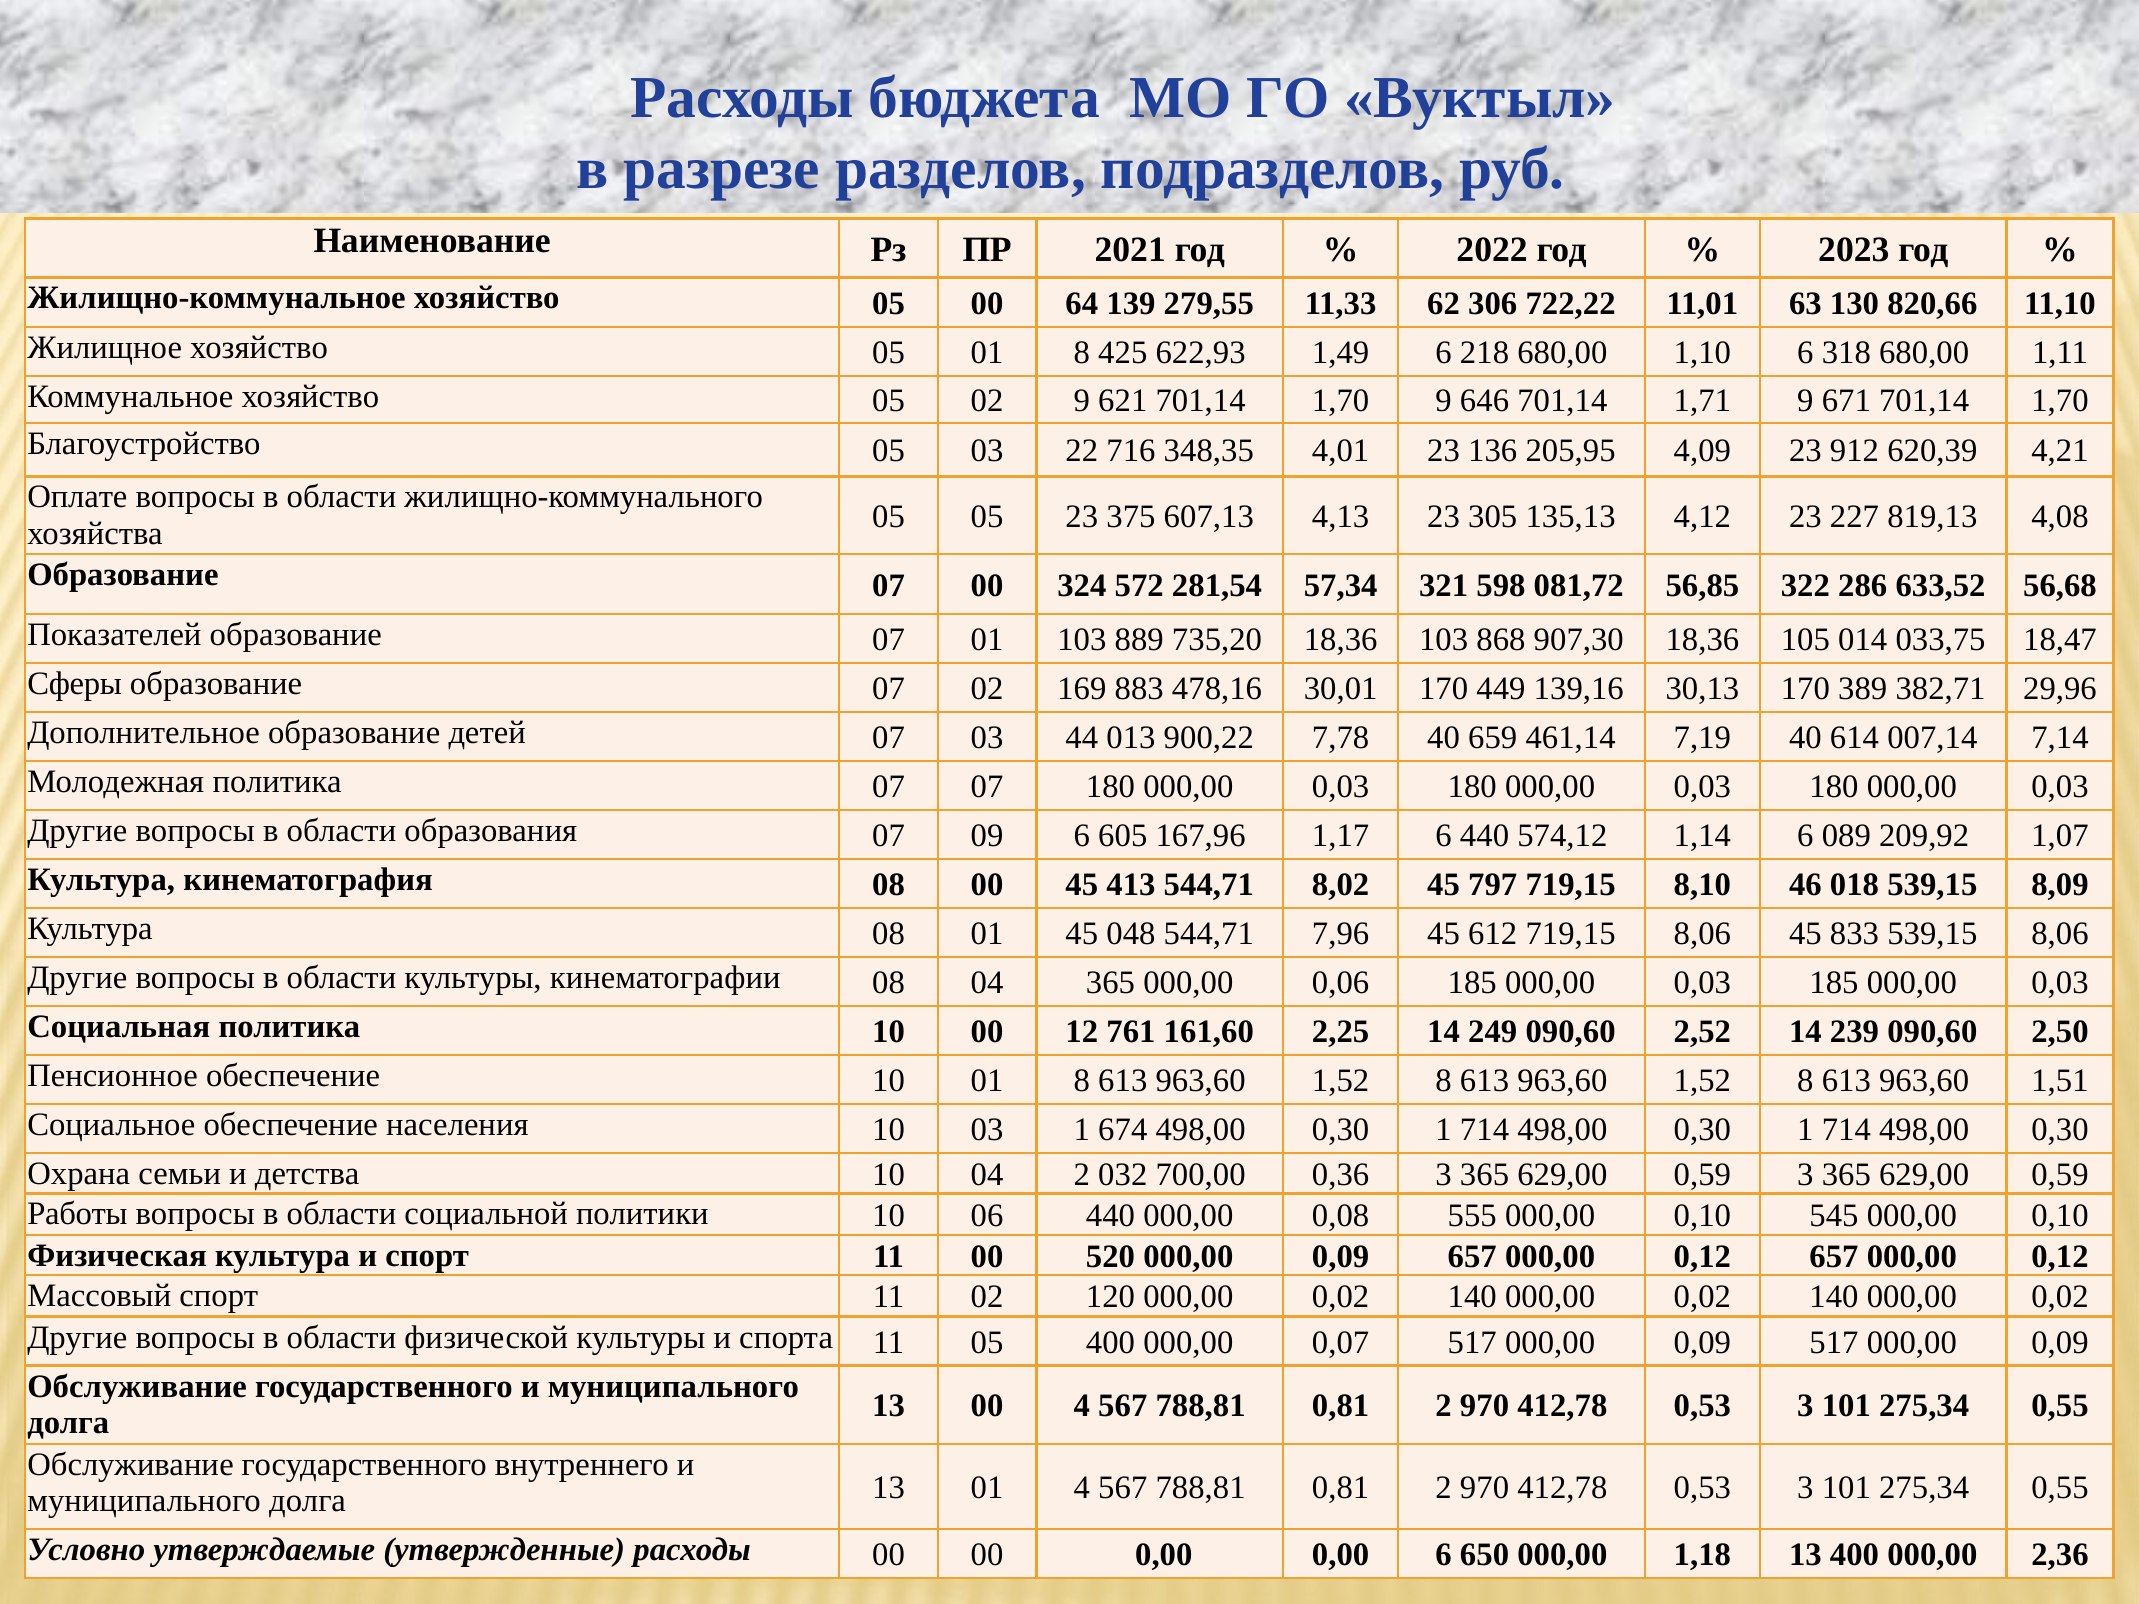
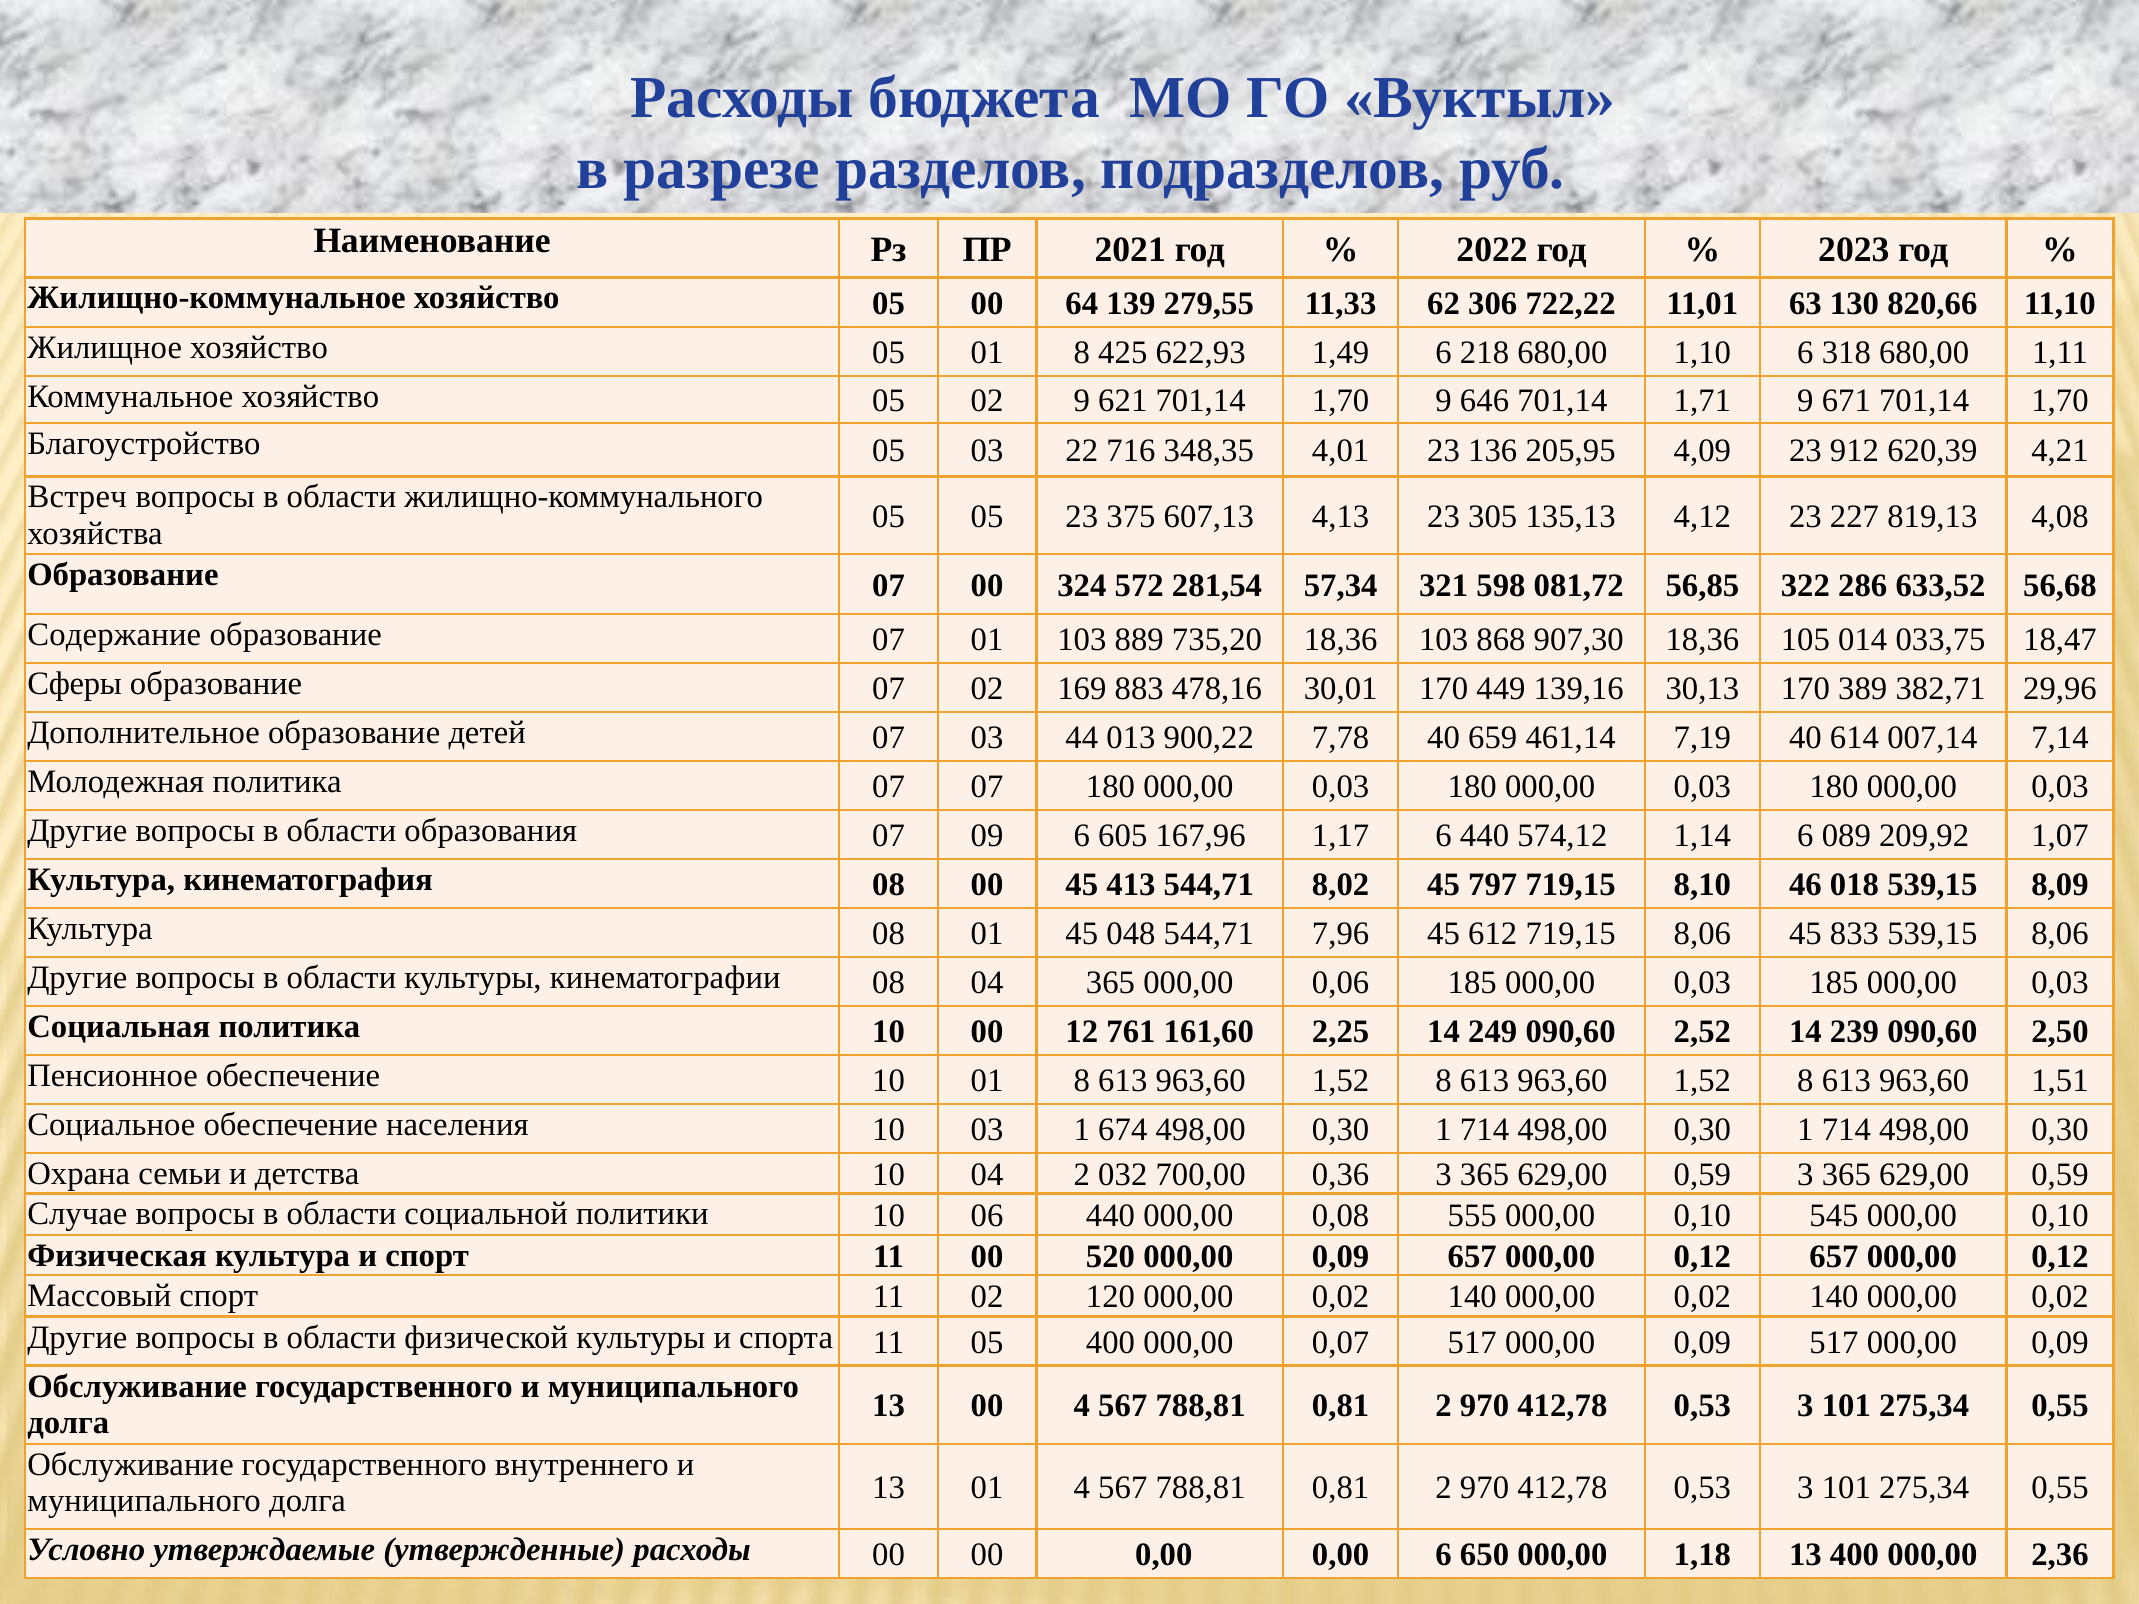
Оплате: Оплате -> Встреч (77, 497)
Показателей: Показателей -> Содержание (114, 635)
Работы: Работы -> Случае (77, 1214)
